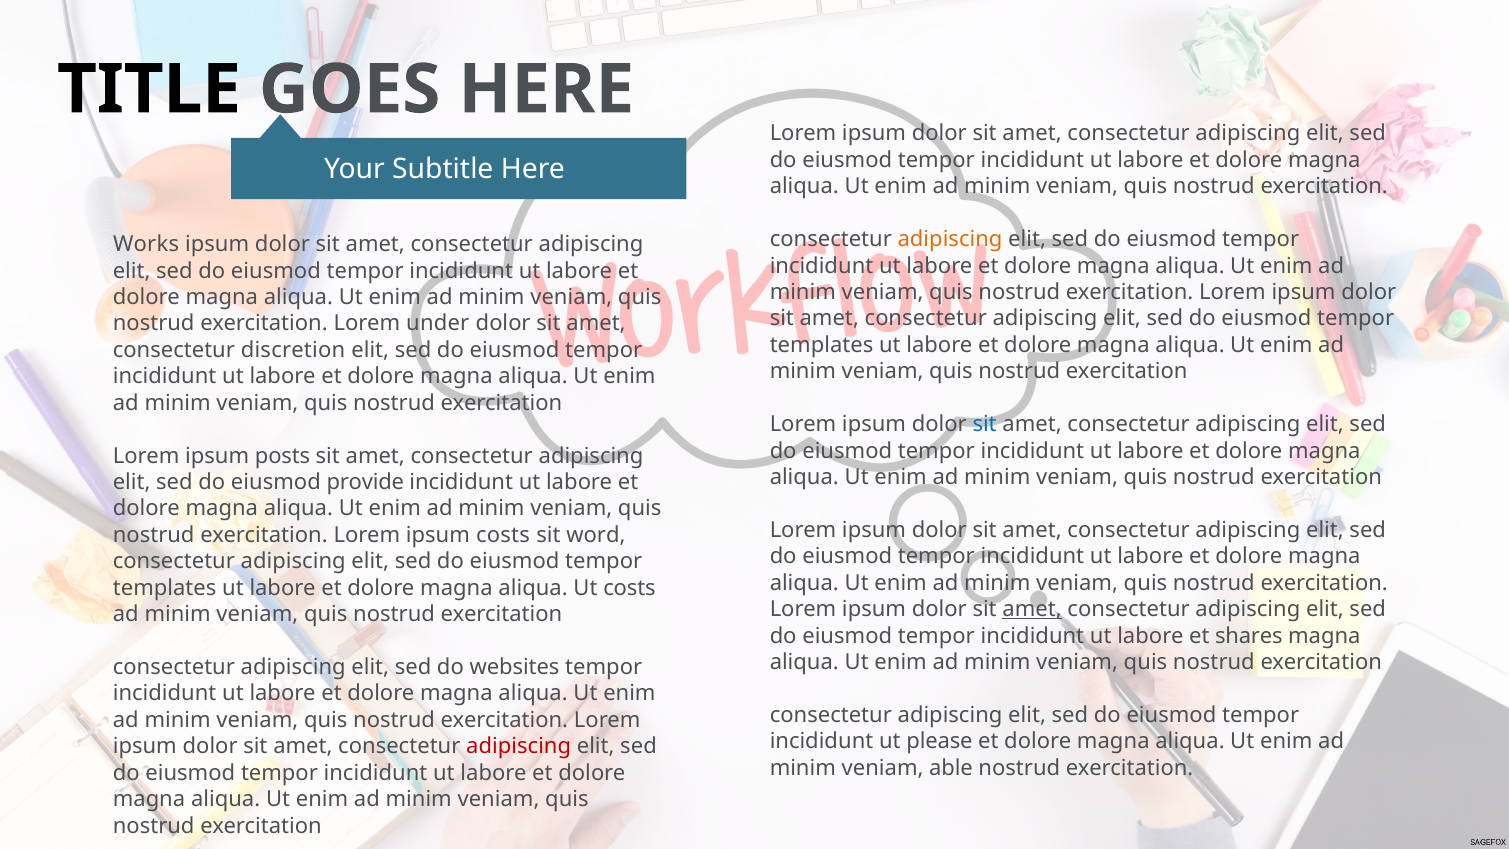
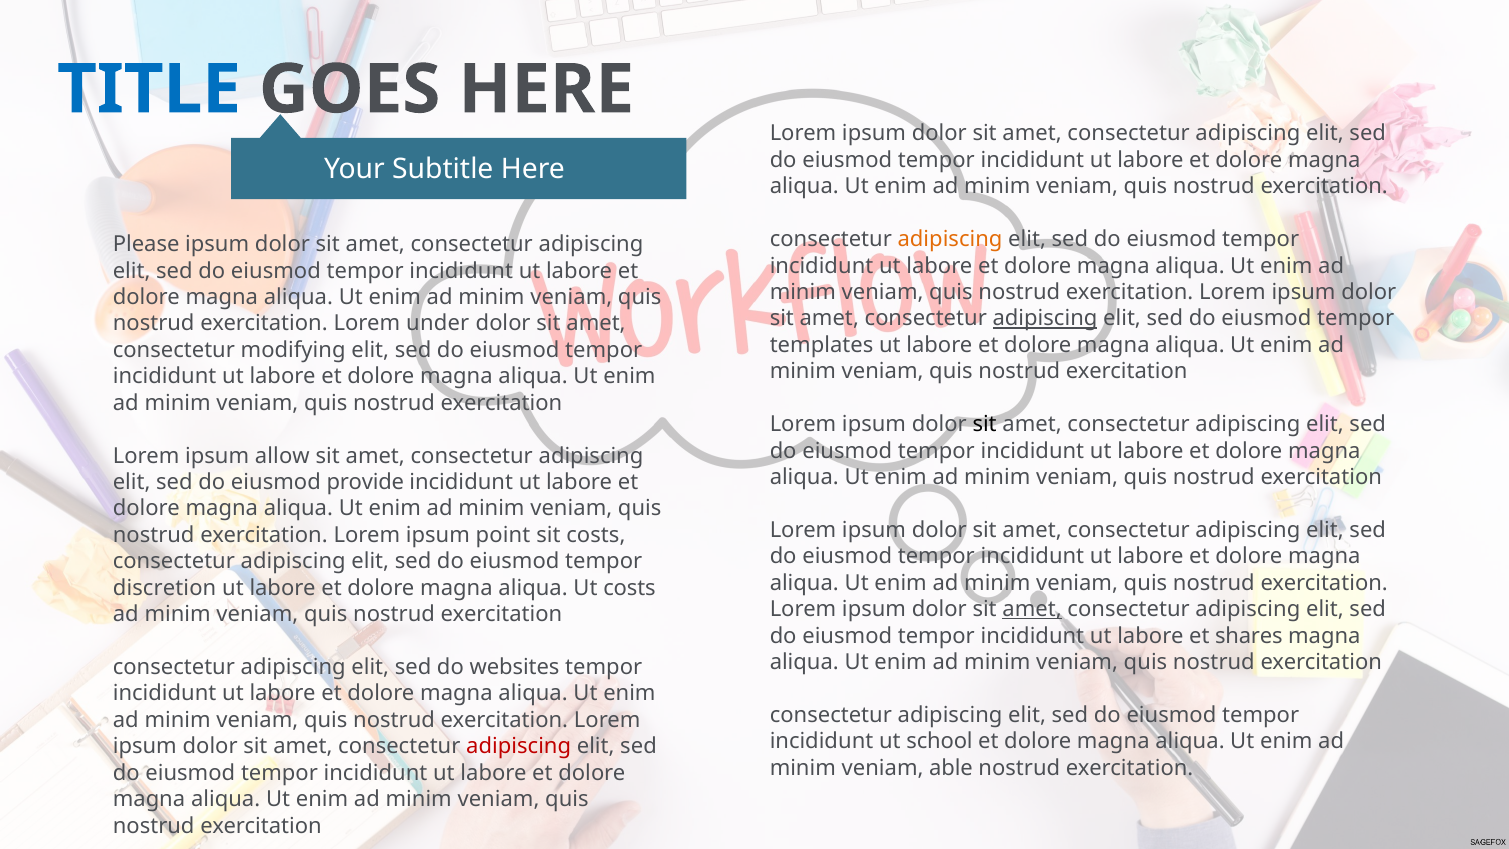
TITLE colour: black -> blue (149, 90)
Works: Works -> Please (146, 244)
adipiscing underline: none -> present (1045, 319)
discretion: discretion -> modifying (293, 350)
sit colour: blue -> black (985, 424)
posts: posts -> allow (282, 456)
ipsum costs: costs -> point (503, 535)
sit word: word -> costs (596, 535)
templates: templates -> discretion (165, 588)
please: please -> school (940, 741)
